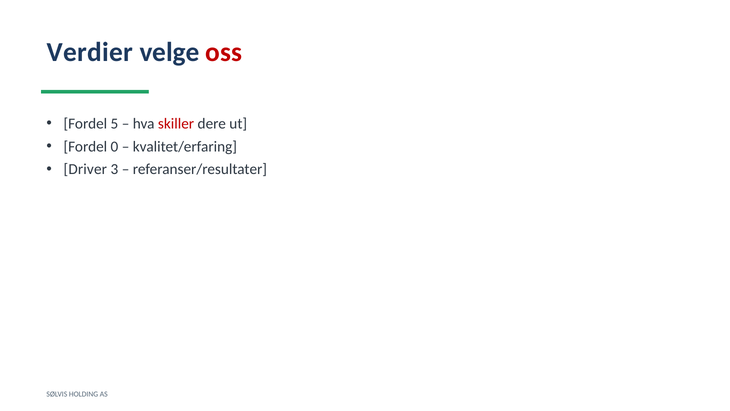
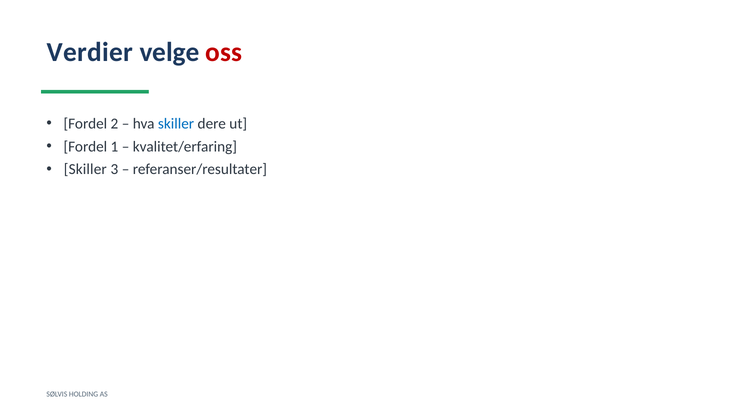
5: 5 -> 2 (114, 124)
skiller colour: red -> blue (176, 124)
0: 0 -> 1 (114, 146)
Driver: Driver -> Skiller (85, 169)
